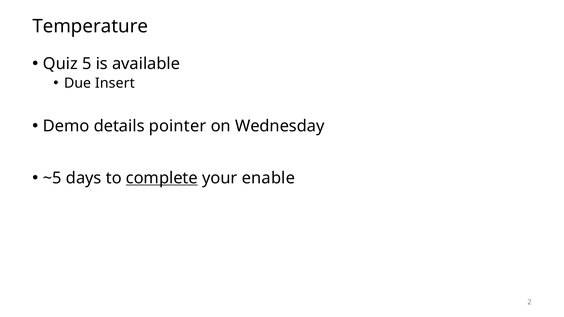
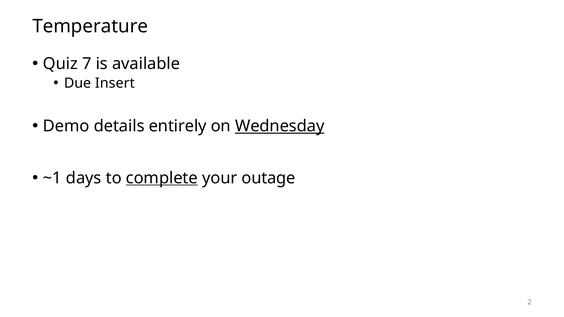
5: 5 -> 7 (87, 64)
pointer: pointer -> entirely (178, 126)
Wednesday underline: none -> present (280, 126)
~5: ~5 -> ~1 (52, 178)
enable: enable -> outage (269, 178)
